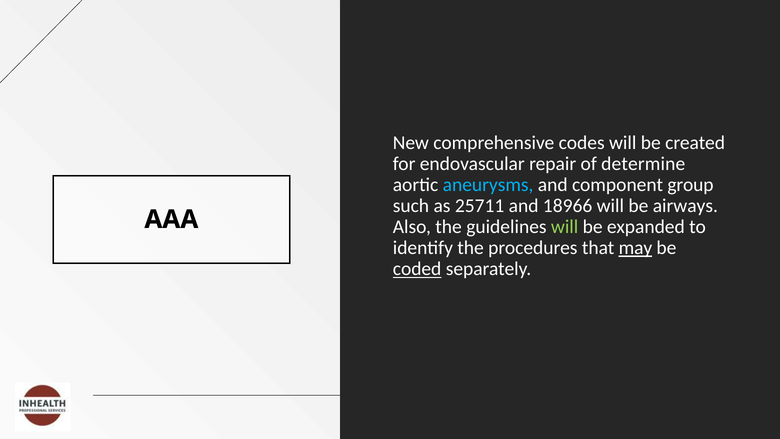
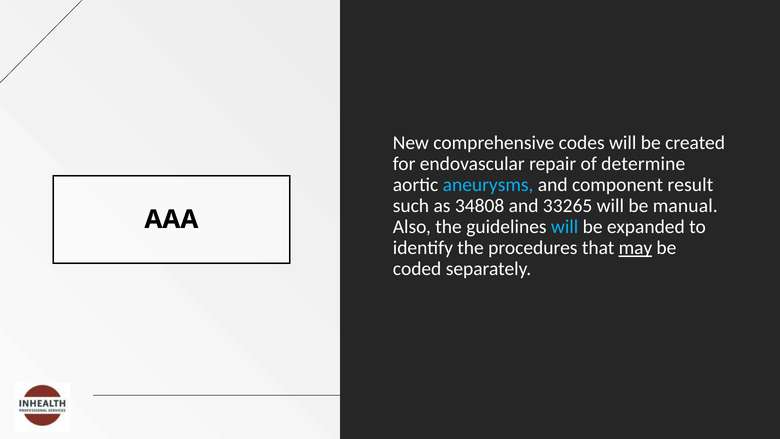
group: group -> result (690, 185)
25711: 25711 -> 34808 (480, 206)
18966: 18966 -> 33265 (568, 206)
airways: airways -> manual (685, 206)
will colour: light green -> light blue (565, 227)
coded underline: present -> none (417, 269)
